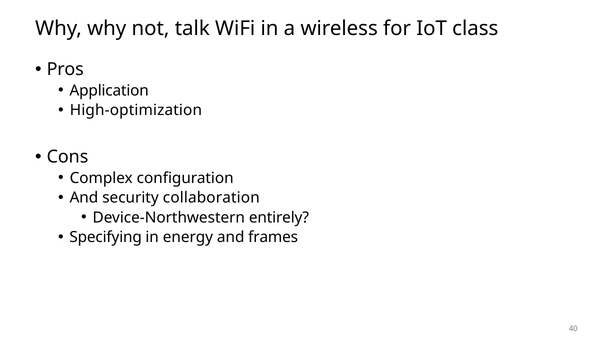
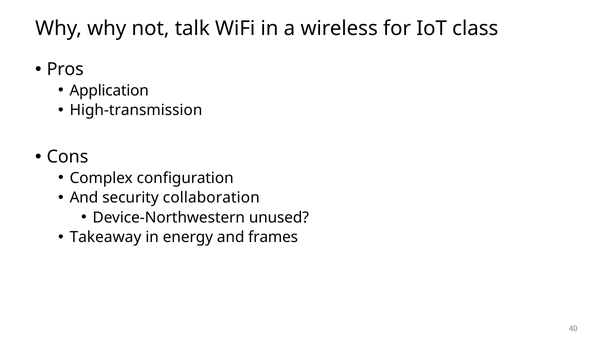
High-optimization: High-optimization -> High-transmission (136, 110)
entirely: entirely -> unused (279, 217)
Specifying: Specifying -> Takeaway (105, 237)
